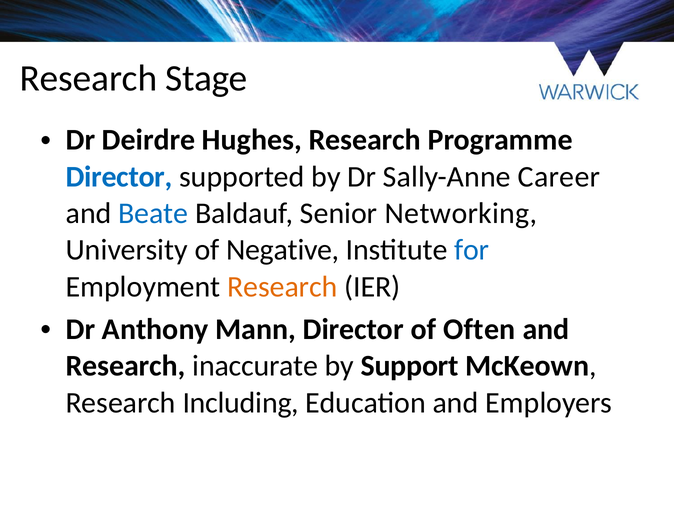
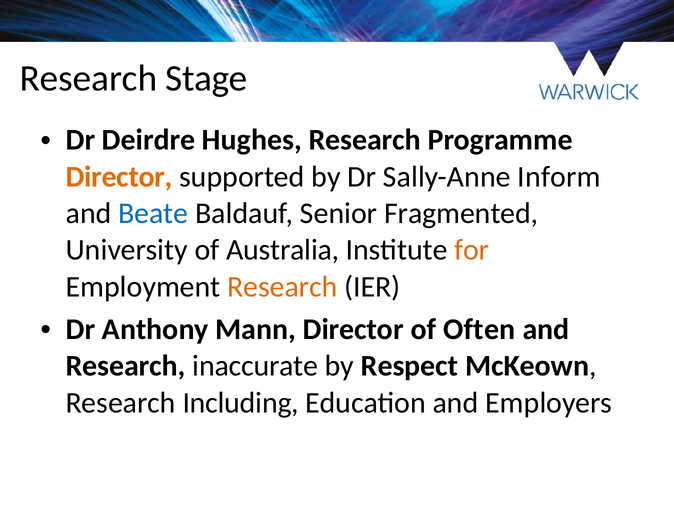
Director colour: blue -> orange (119, 177)
Career: Career -> Inform (559, 177)
Networking: Networking -> Fragmented (461, 213)
Negative: Negative -> Australia (283, 250)
for colour: blue -> orange (472, 250)
Support: Support -> Respect (410, 366)
